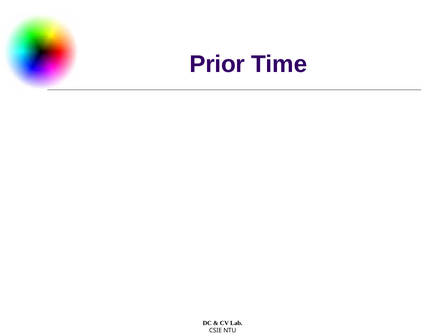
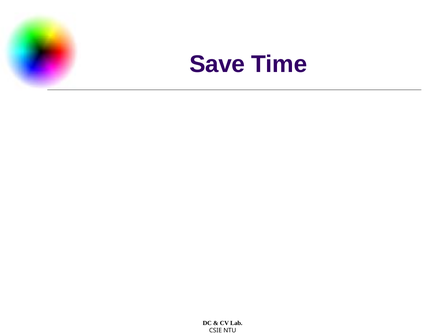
Prior: Prior -> Save (217, 64)
